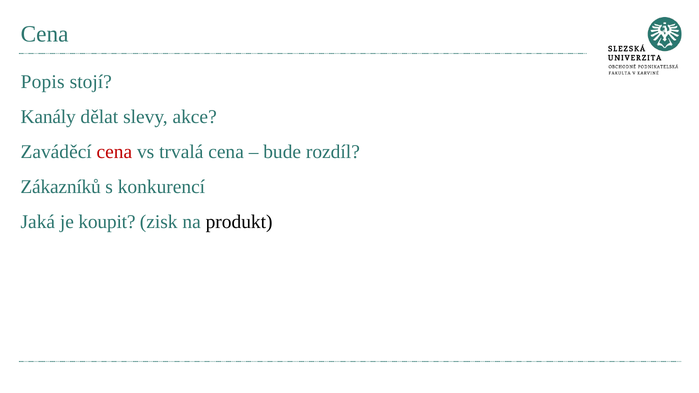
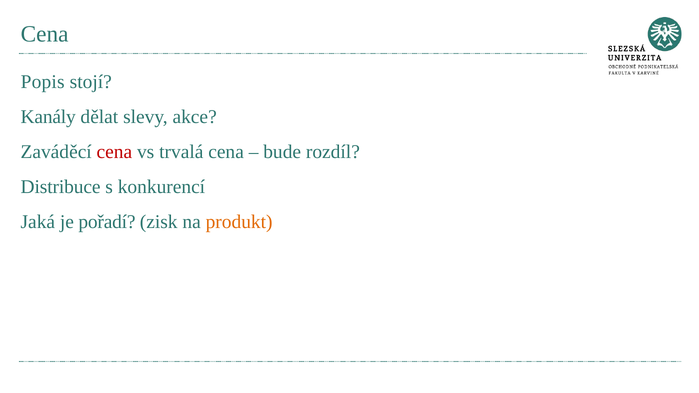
Zákazníků: Zákazníků -> Distribuce (61, 187)
koupit: koupit -> pořadí (107, 222)
produkt colour: black -> orange (239, 222)
